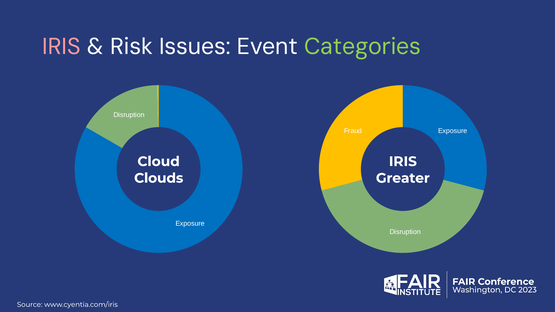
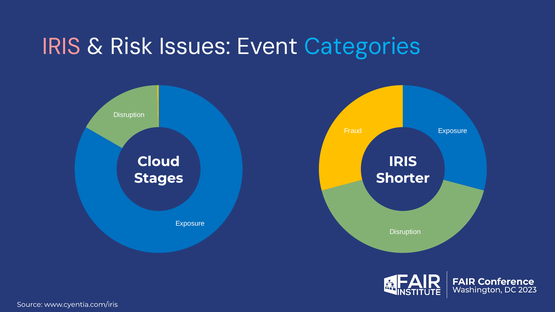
Categories colour: light green -> light blue (363, 47)
Clouds: Clouds -> Stages (159, 178)
Greater: Greater -> Shorter (403, 178)
